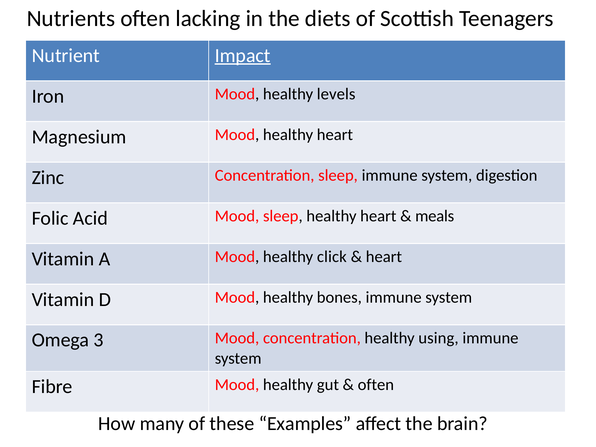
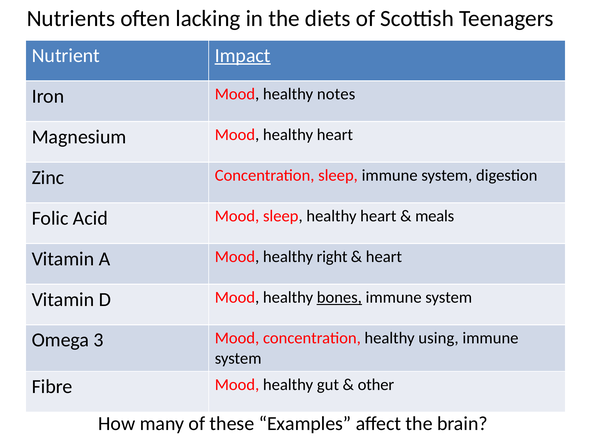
levels: levels -> notes (336, 94)
click: click -> right (332, 257)
bones underline: none -> present (339, 297)
often: often -> other (376, 385)
